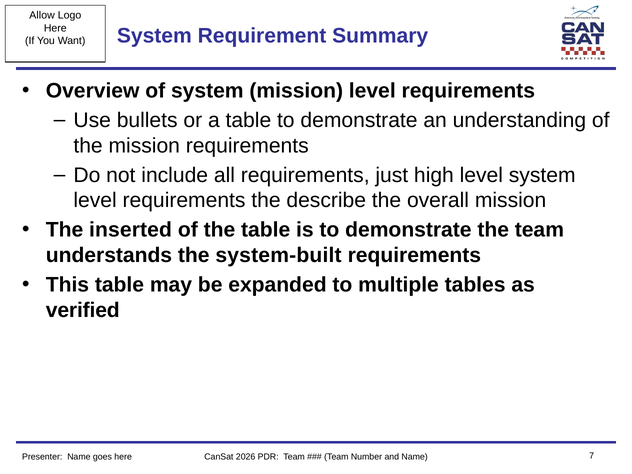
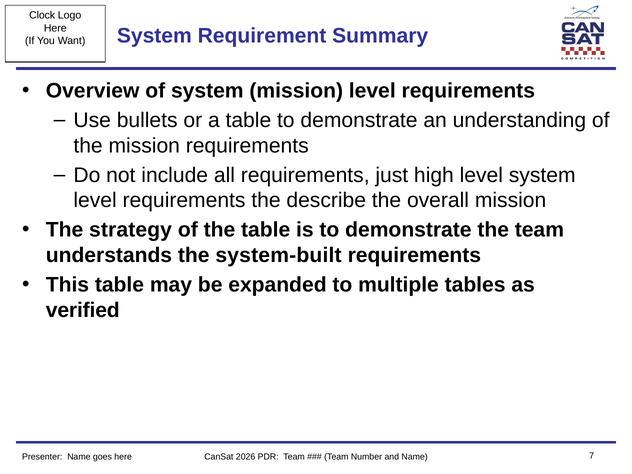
Allow: Allow -> Clock (42, 15)
inserted: inserted -> strategy (131, 230)
